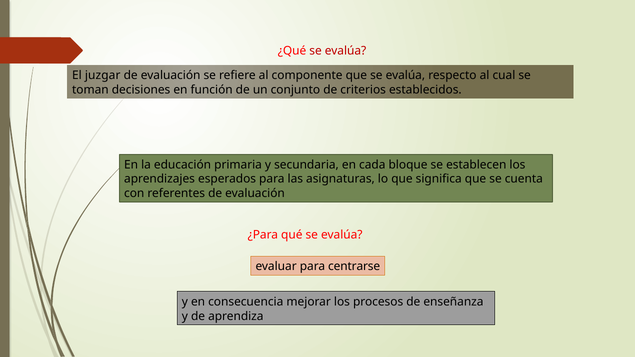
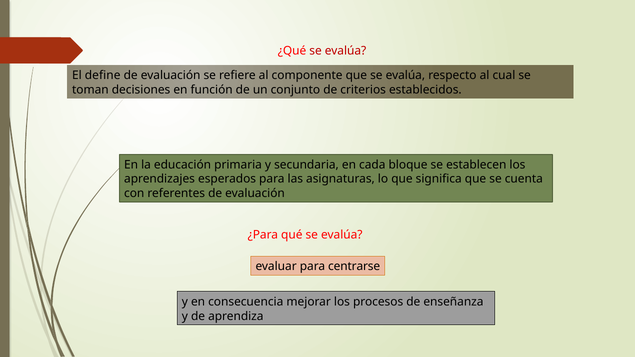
juzgar: juzgar -> define (103, 75)
